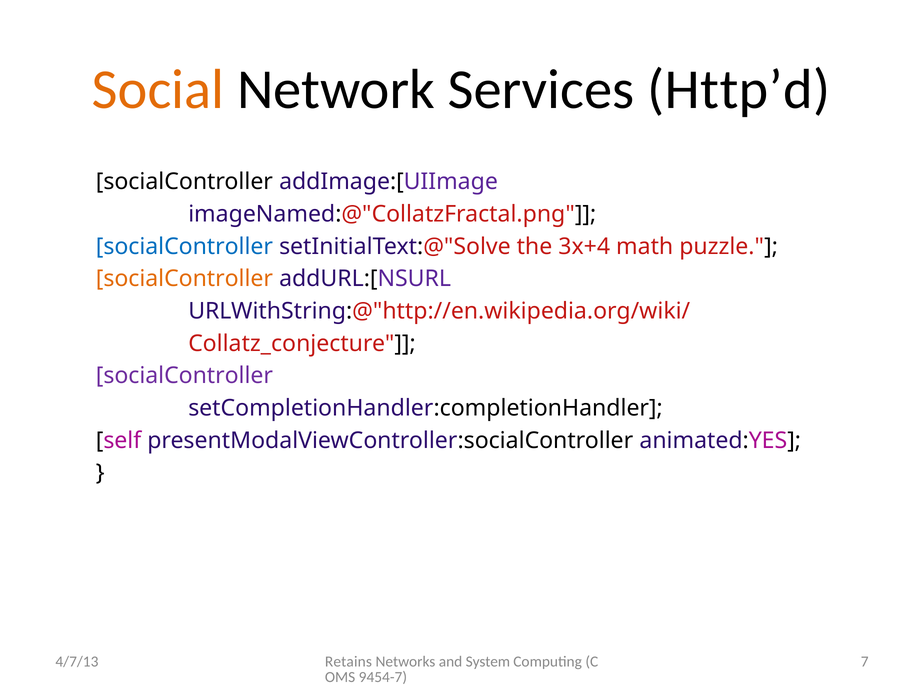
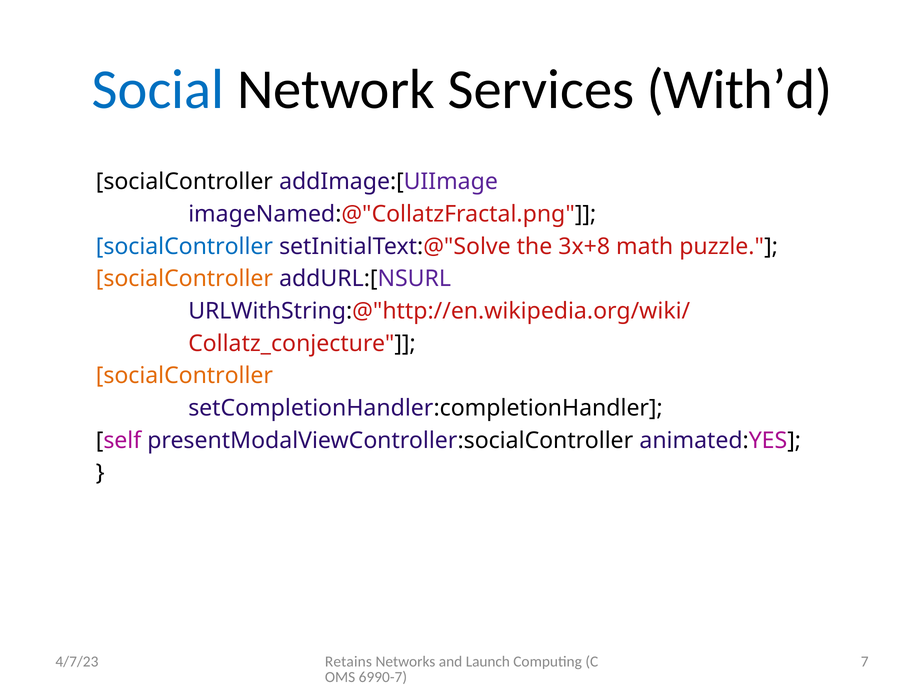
Social colour: orange -> blue (158, 89)
Http’d: Http’d -> With’d (739, 89)
3x+4: 3x+4 -> 3x+8 (584, 246)
socialController colour: purple -> orange (184, 376)
System: System -> Launch (488, 662)
4/7/13: 4/7/13 -> 4/7/23 (77, 662)
9454-7: 9454-7 -> 6990-7 (383, 677)
